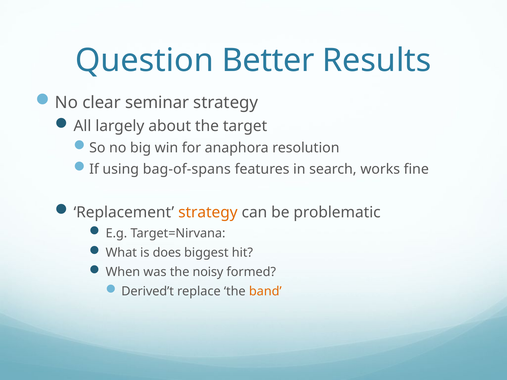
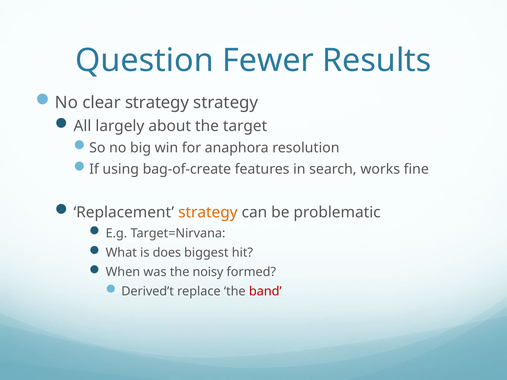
Better: Better -> Fewer (268, 60)
clear seminar: seminar -> strategy (157, 103)
bag-of-spans: bag-of-spans -> bag-of-create (187, 169)
band colour: orange -> red (265, 292)
